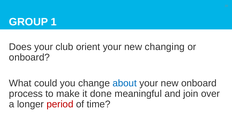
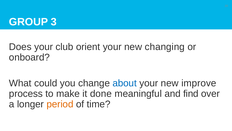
1: 1 -> 3 (54, 22)
new onboard: onboard -> improve (199, 83)
join: join -> find (191, 93)
period colour: red -> orange (60, 104)
